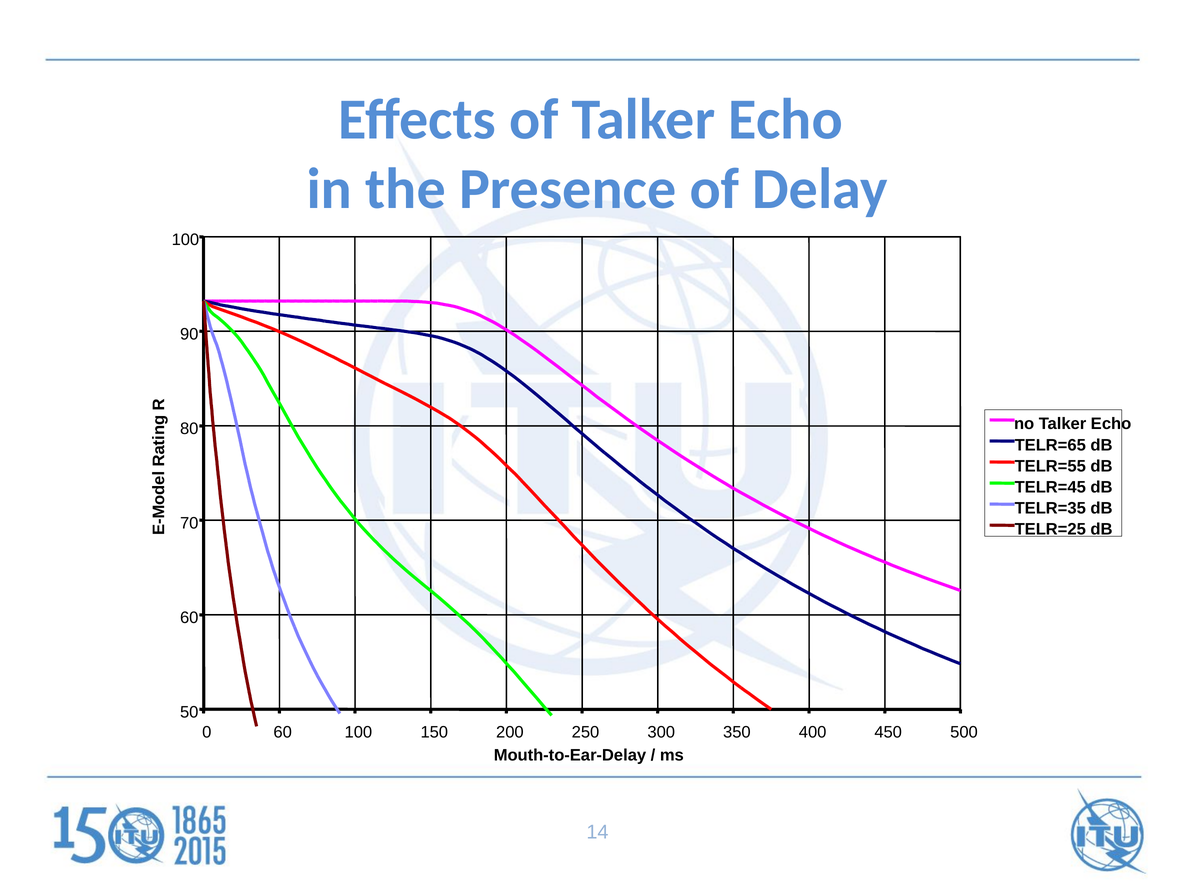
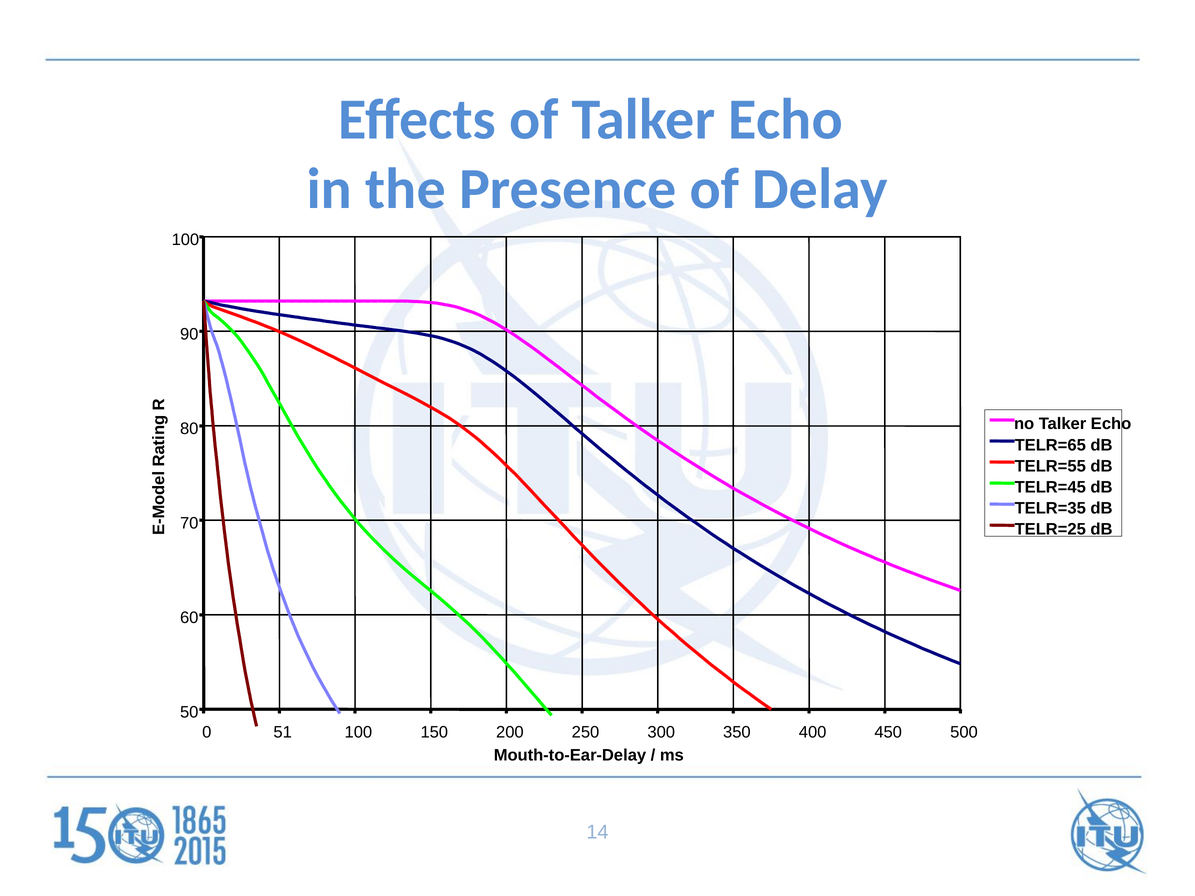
0 60: 60 -> 51 (283, 732)
